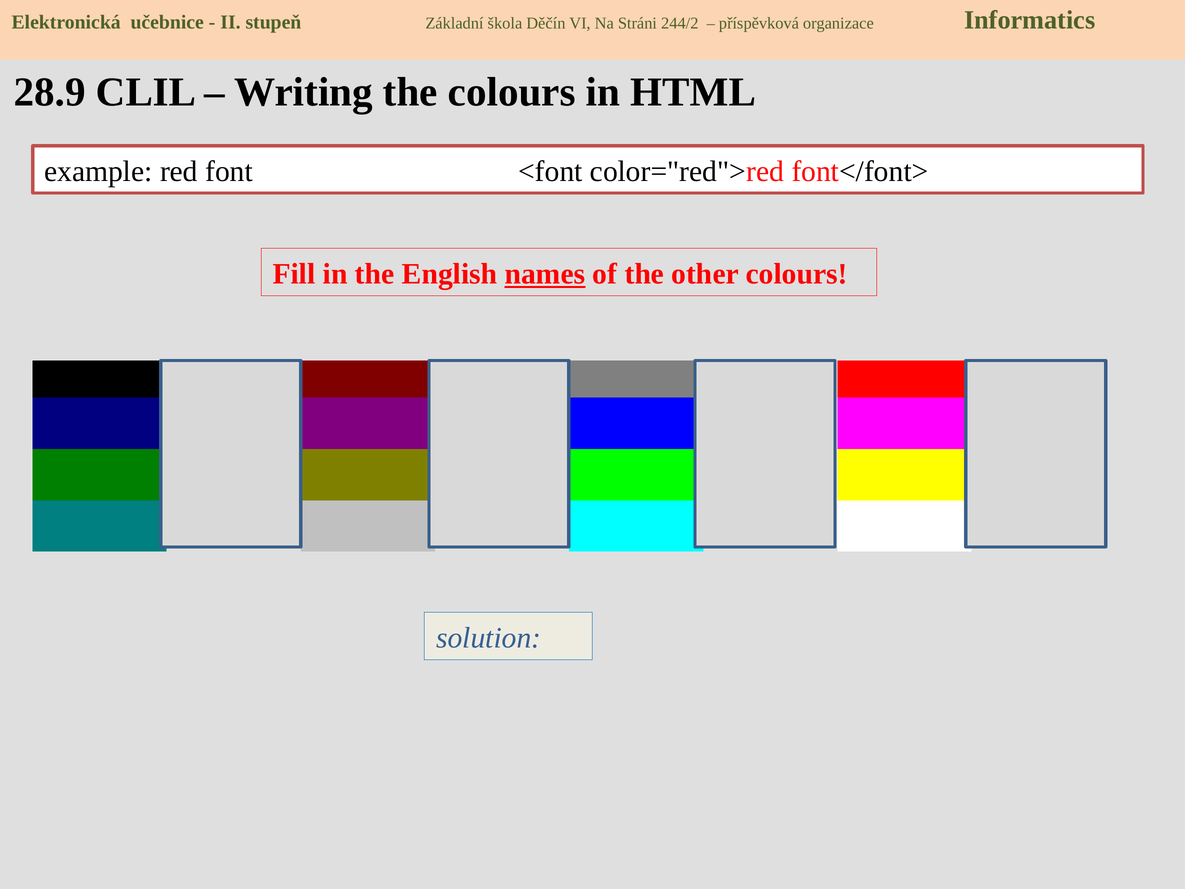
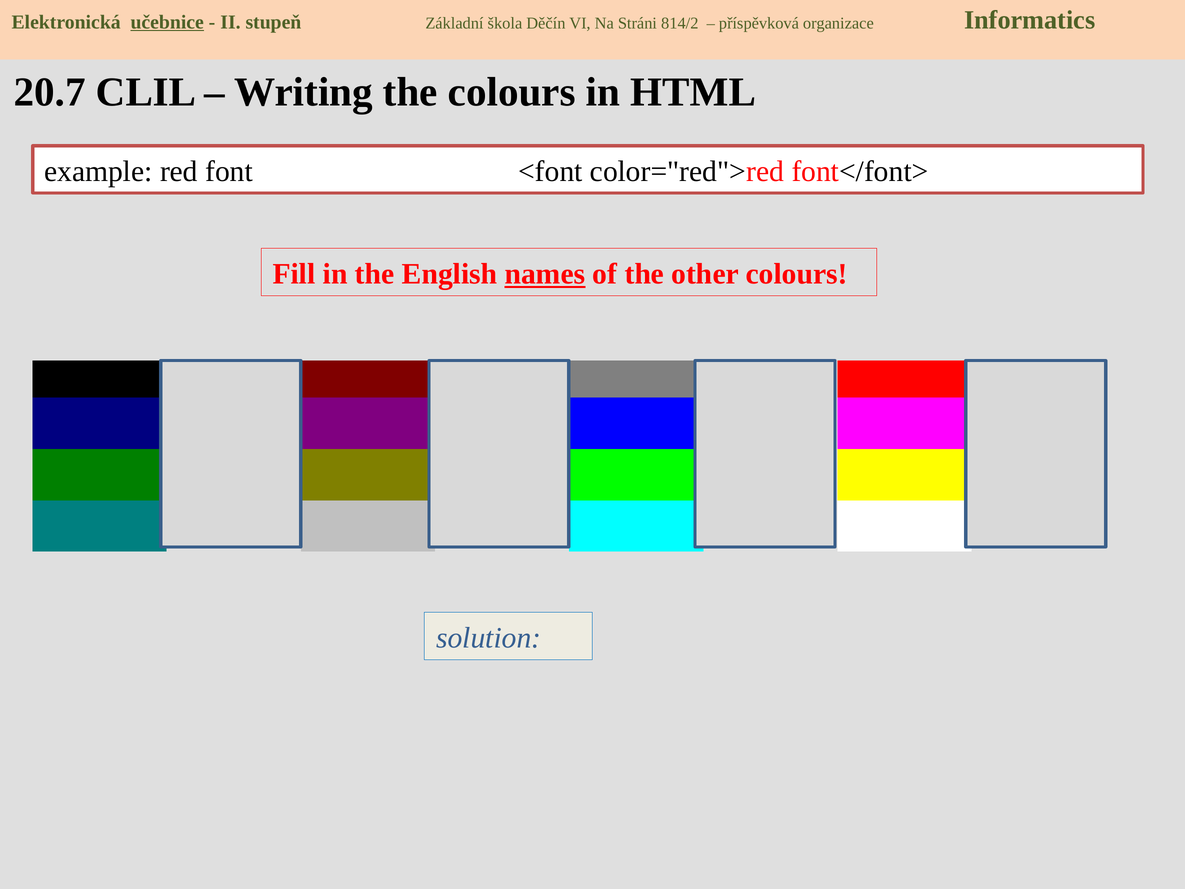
učebnice underline: none -> present (167, 22)
244/2: 244/2 -> 814/2 (680, 23)
28.9: 28.9 -> 20.7 (50, 92)
